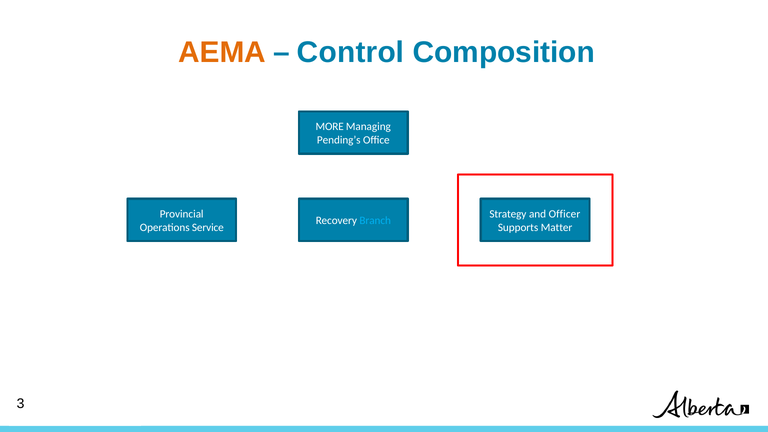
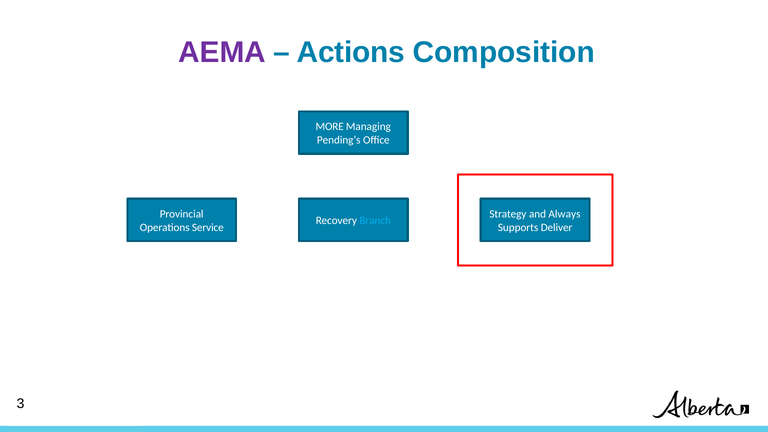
AEMA colour: orange -> purple (222, 52)
Control: Control -> Actions (351, 52)
Officer: Officer -> Always (565, 214)
Matter: Matter -> Deliver (557, 227)
